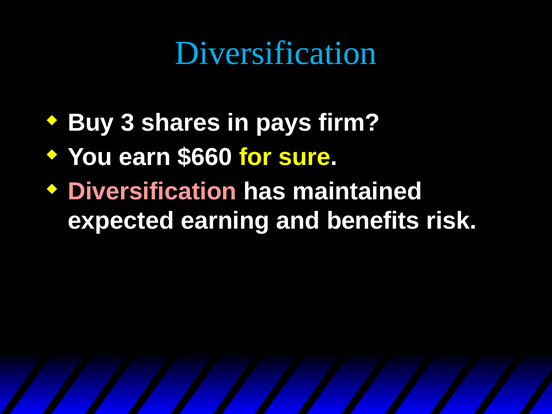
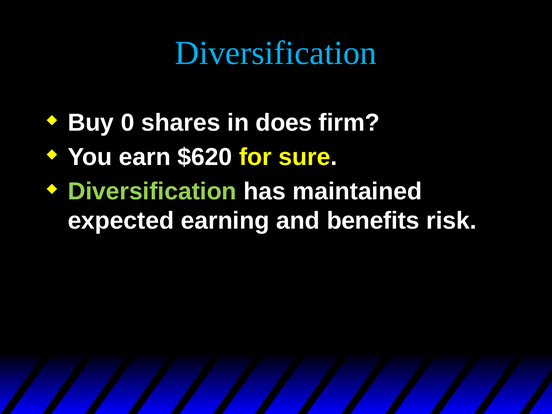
3: 3 -> 0 (128, 123)
pays: pays -> does (284, 123)
$660: $660 -> $620 (205, 157)
Diversification colour: pink -> light green (152, 191)
